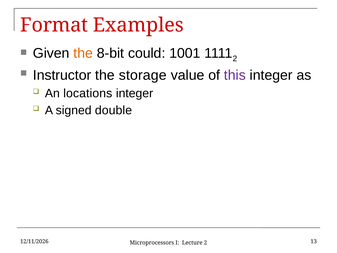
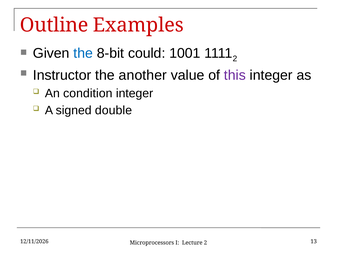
Format: Format -> Outline (54, 25)
the colour: orange -> blue (83, 53)
storage: storage -> another (143, 75)
locations: locations -> condition (88, 93)
